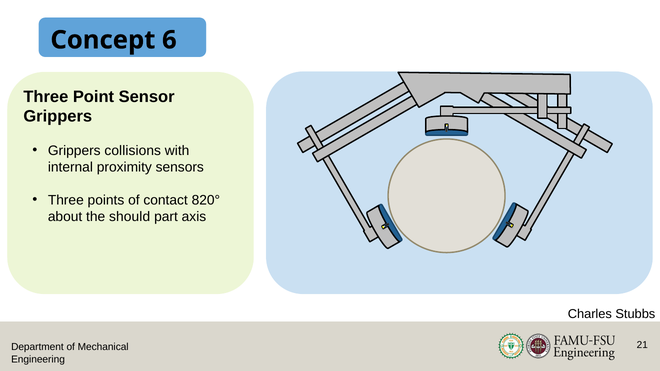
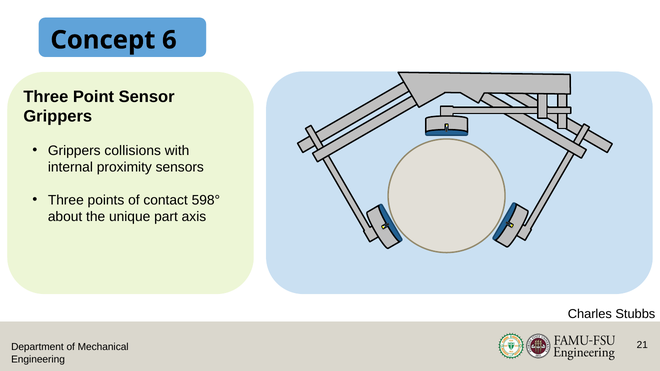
820°: 820° -> 598° (206, 200)
should: should -> unique (130, 217)
